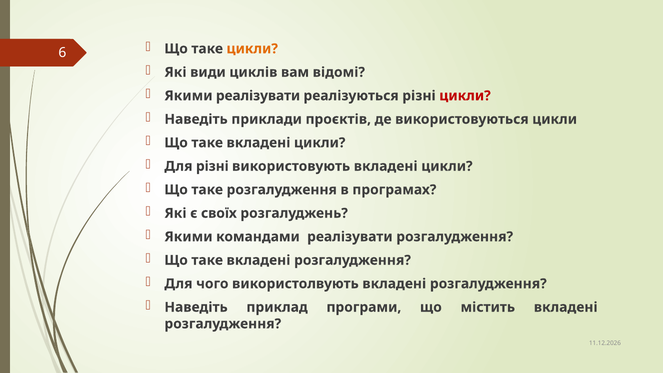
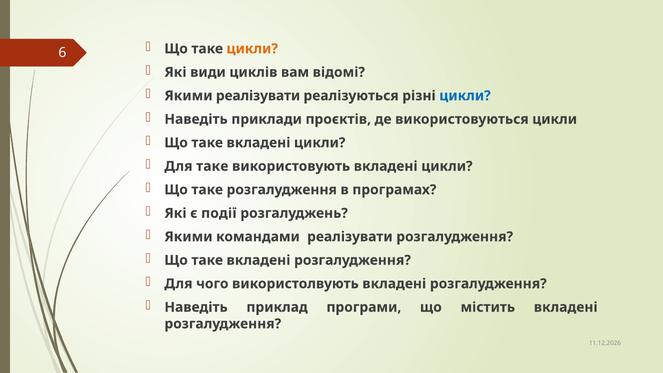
цикли colour: red -> blue (465, 96)
Для різні: різні -> таке (212, 166)
своїх: своїх -> події (219, 213)
